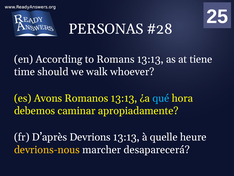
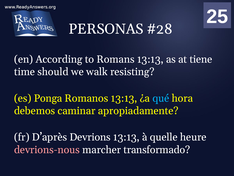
whoever: whoever -> resisting (132, 72)
Avons: Avons -> Ponga (48, 98)
devrions-nous colour: yellow -> pink (47, 149)
desaparecerá: desaparecerá -> transformado (157, 149)
